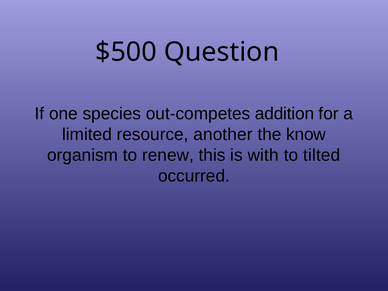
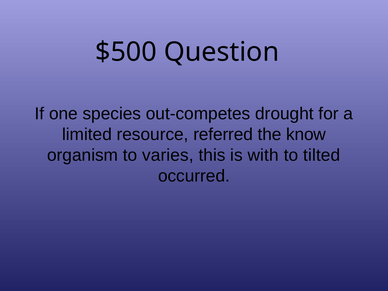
addition: addition -> drought (284, 114)
another: another -> referred (223, 134)
renew: renew -> varies (168, 155)
